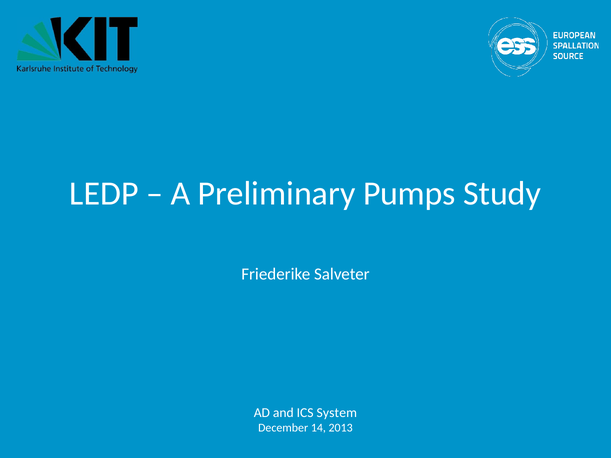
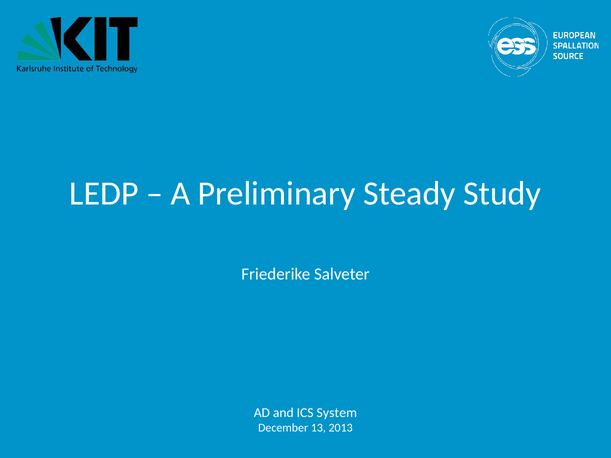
Pumps: Pumps -> Steady (409, 194)
14: 14 -> 13 (318, 428)
